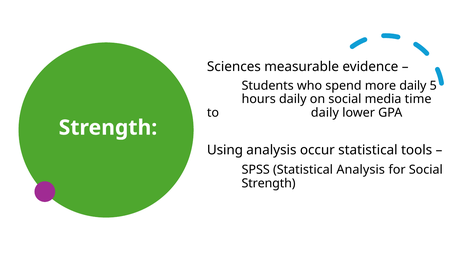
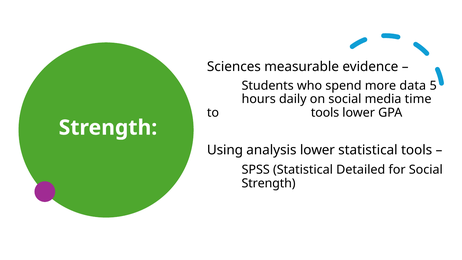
more daily: daily -> data (413, 86)
to daily: daily -> tools (325, 113)
analysis occur: occur -> lower (317, 150)
Statistical Analysis: Analysis -> Detailed (361, 170)
